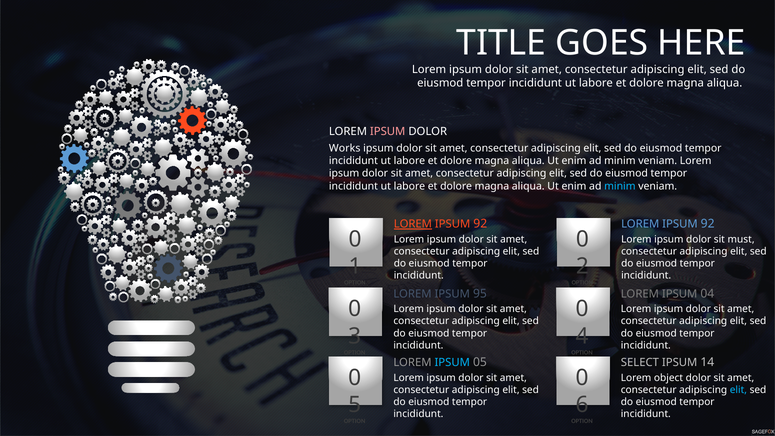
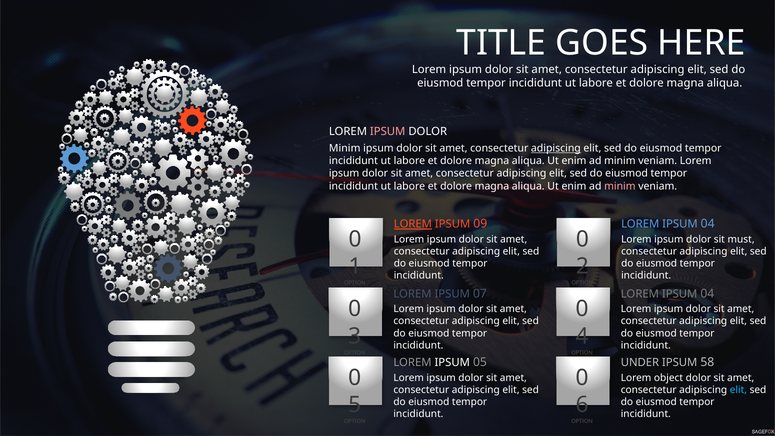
Works: Works -> Minim (345, 148)
adipiscing underline: none -> present (556, 148)
minim colour: light blue -> pink (620, 186)
92: 92 -> 09 (480, 224)
92: 92 -> 04 (708, 224)
95: 95 -> 07 (480, 294)
IPSUM colour: light blue -> white (452, 363)
SELECT: SELECT -> UNDER (640, 363)
14: 14 -> 58 (707, 362)
